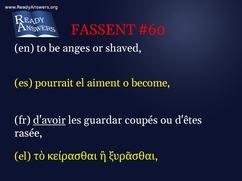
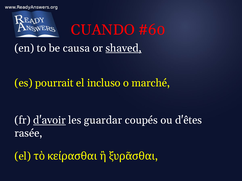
FASSENT: FASSENT -> CUANDO (103, 30)
anges: anges -> causa (76, 48)
shaved underline: none -> present (124, 48)
aiment: aiment -> incluso (104, 83)
become: become -> marché (151, 83)
